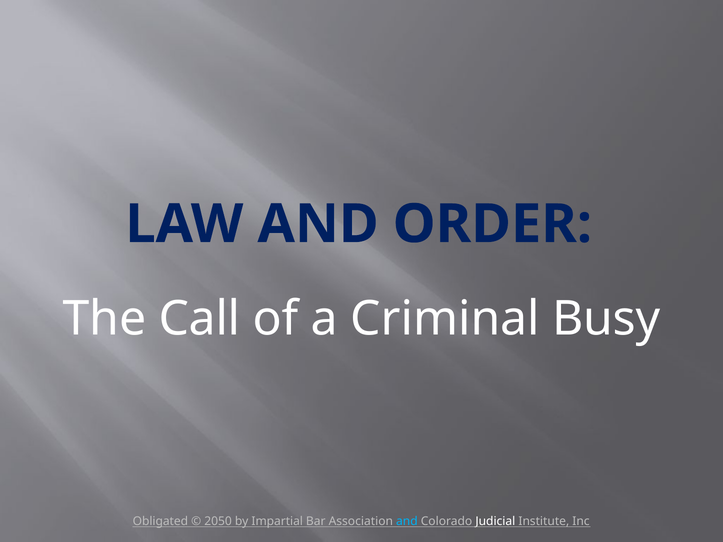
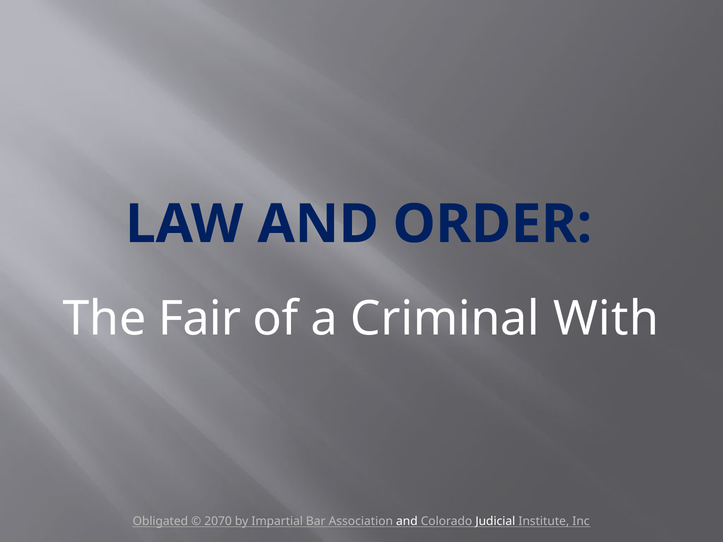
Call: Call -> Fair (200, 319)
Busy: Busy -> With (606, 319)
2050: 2050 -> 2070 (218, 521)
and colour: light blue -> white (407, 521)
